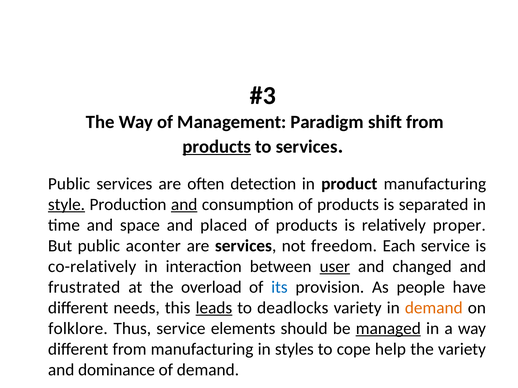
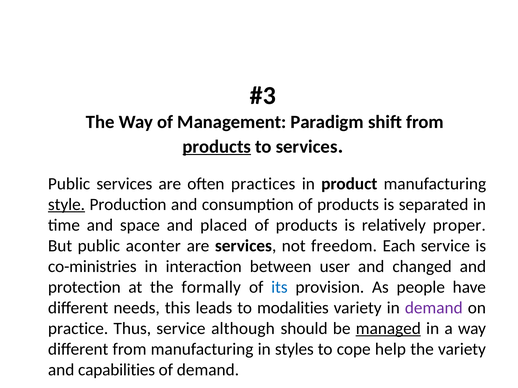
detection: detection -> practices (263, 184)
and underline: present -> none (184, 205)
co-relatively: co-relatively -> co-ministries (92, 267)
user underline: present -> none (335, 267)
frustrated: frustrated -> protection (84, 288)
overload: overload -> formally (211, 288)
leads underline: present -> none (214, 308)
deadlocks: deadlocks -> modalities (293, 308)
demand colour: orange -> purple (434, 308)
folklore: folklore -> practice (78, 329)
elements: elements -> although (243, 329)
dominance: dominance -> capabilities (117, 370)
